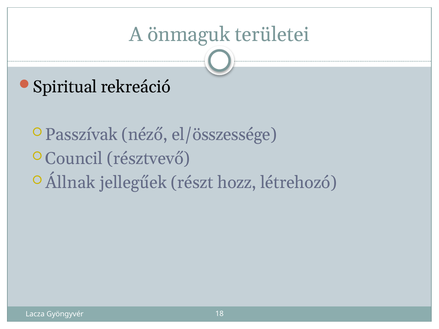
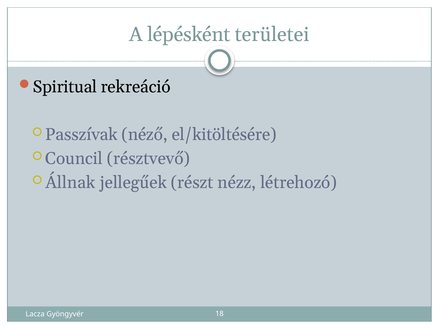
önmaguk: önmaguk -> lépésként (189, 35)
el/összessége: el/összessége -> el/kitöltésére (224, 135)
hozz: hozz -> nézz (237, 183)
